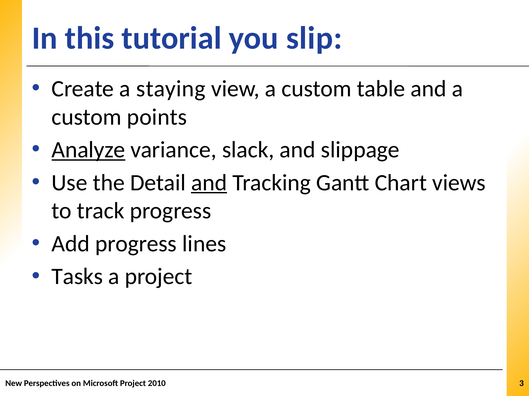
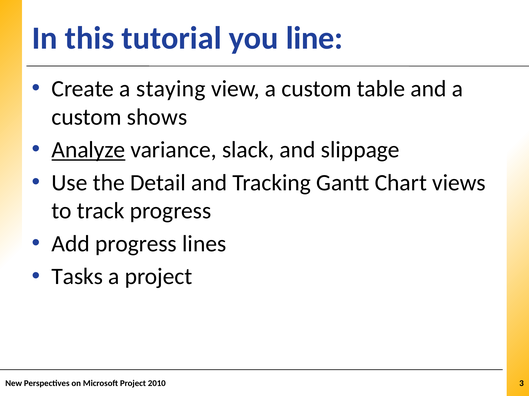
slip: slip -> line (315, 38)
points: points -> shows (157, 117)
and underline: present -> none (209, 183)
